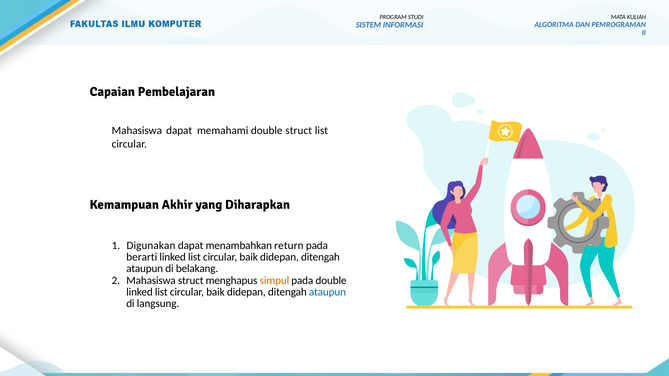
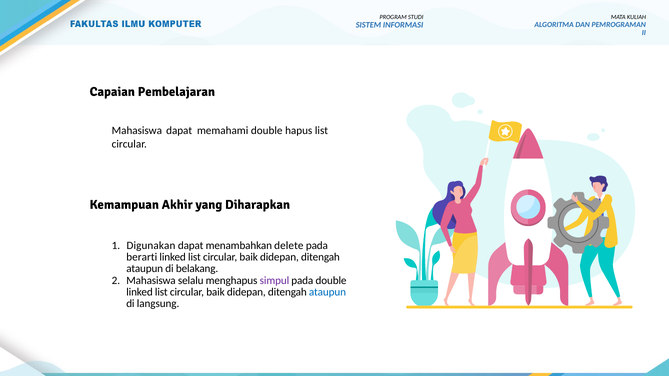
double struct: struct -> hapus (299, 131)
return: return -> delete (289, 246)
Mahasiswa struct: struct -> selalu (191, 281)
simpul colour: orange -> purple (274, 281)
